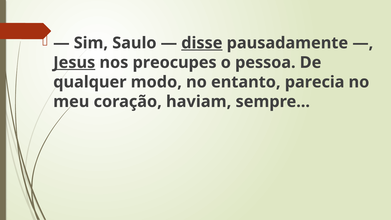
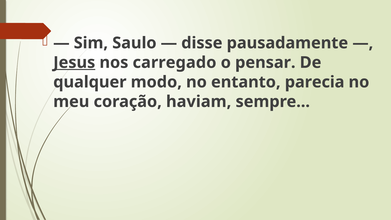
disse underline: present -> none (202, 43)
preocupes: preocupes -> carregado (174, 62)
pessoa: pessoa -> pensar (265, 62)
